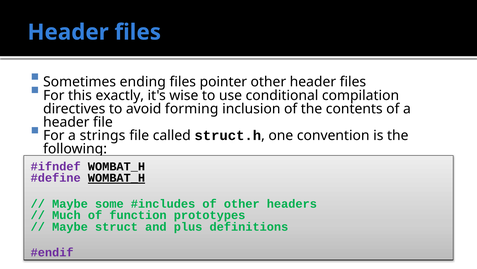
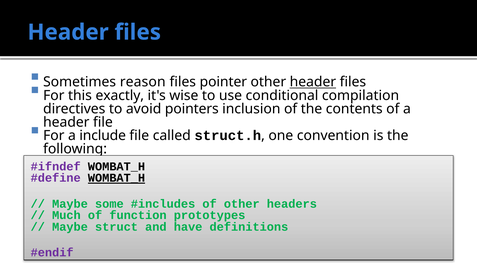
ending: ending -> reason (143, 82)
header underline: none -> present (313, 82)
forming: forming -> pointers (192, 109)
strings: strings -> include (103, 135)
plus: plus -> have (188, 226)
